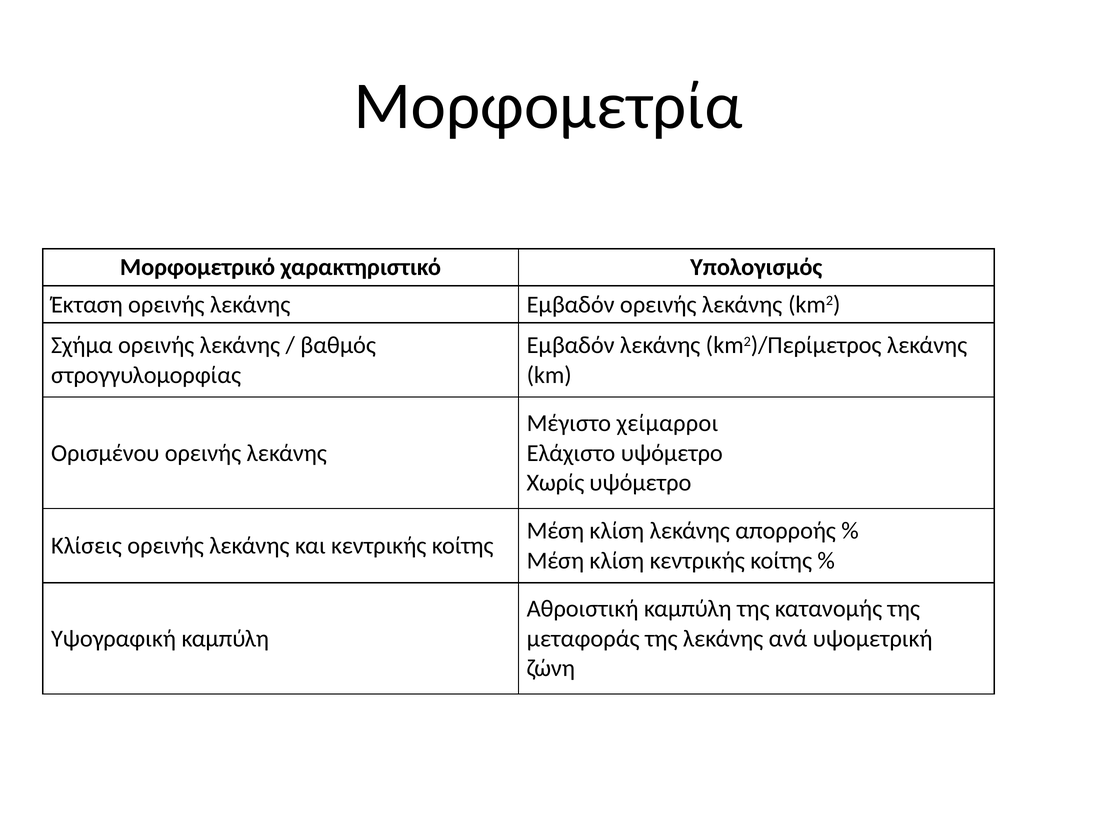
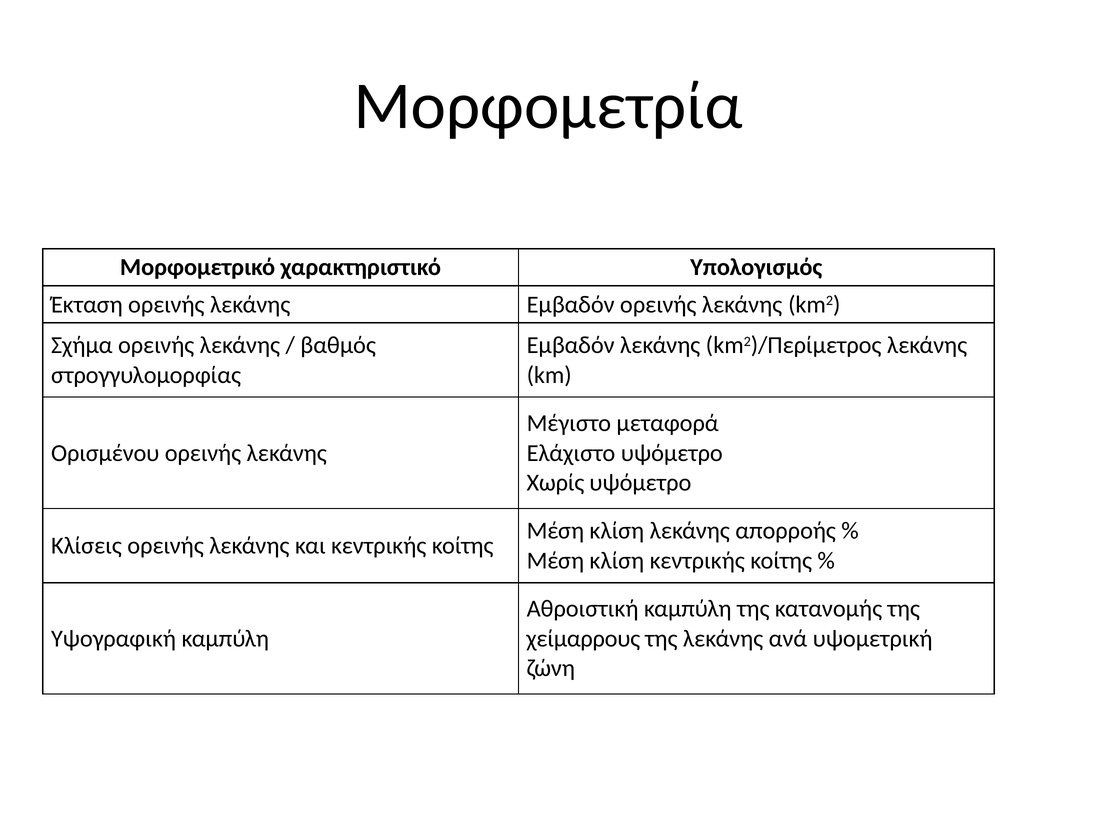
χείμαρροι: χείμαρροι -> μεταφορά (668, 423)
μεταφοράς: μεταφοράς -> χείμαρρους (583, 638)
